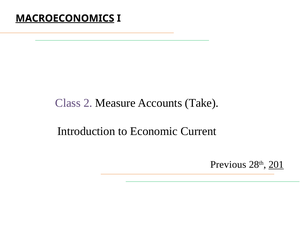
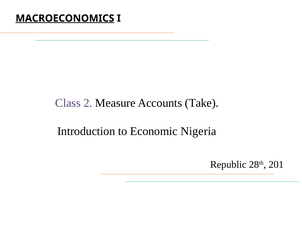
Current: Current -> Nigeria (198, 131)
Previous: Previous -> Republic (228, 164)
201 underline: present -> none (276, 164)
